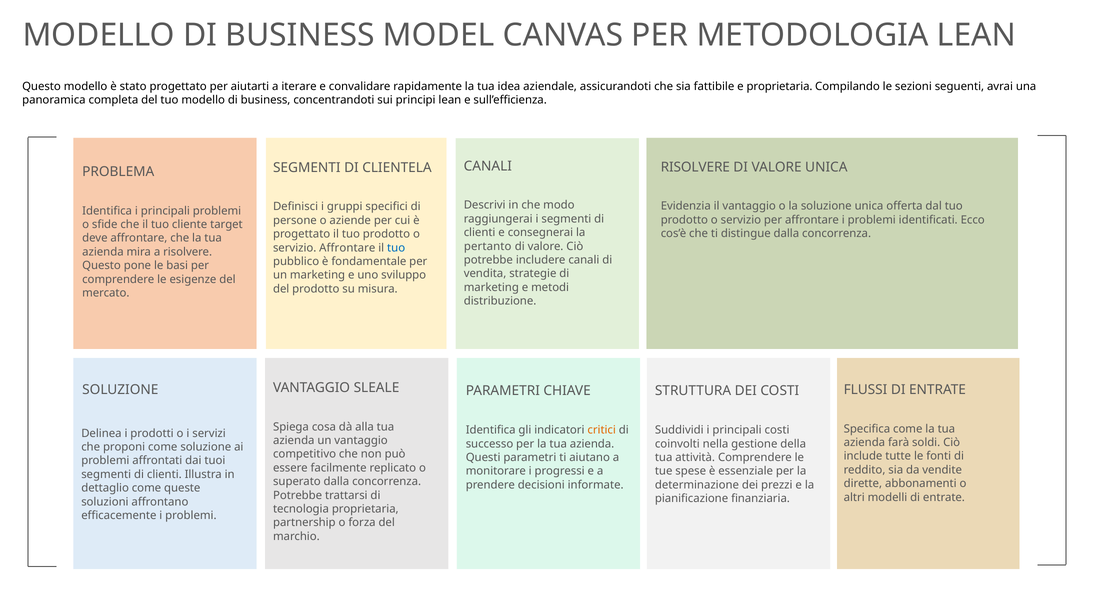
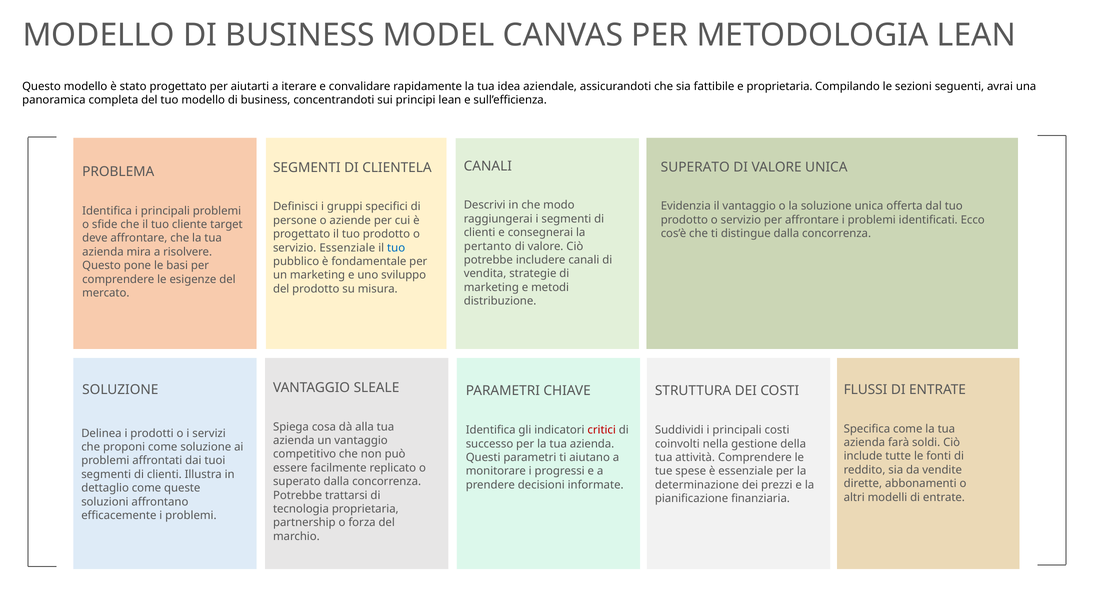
RISOLVERE: RISOLVERE -> SUPERATO (695, 167)
servizio Affrontare: Affrontare -> Essenziale (347, 248)
critici colour: orange -> red (602, 430)
